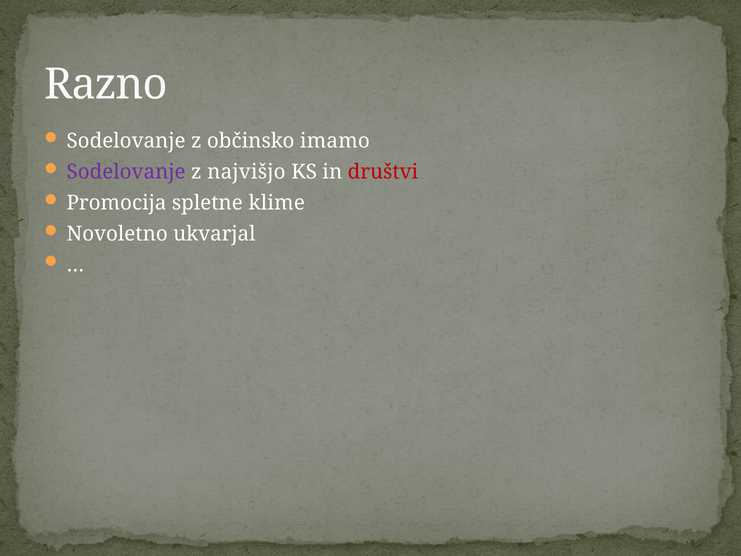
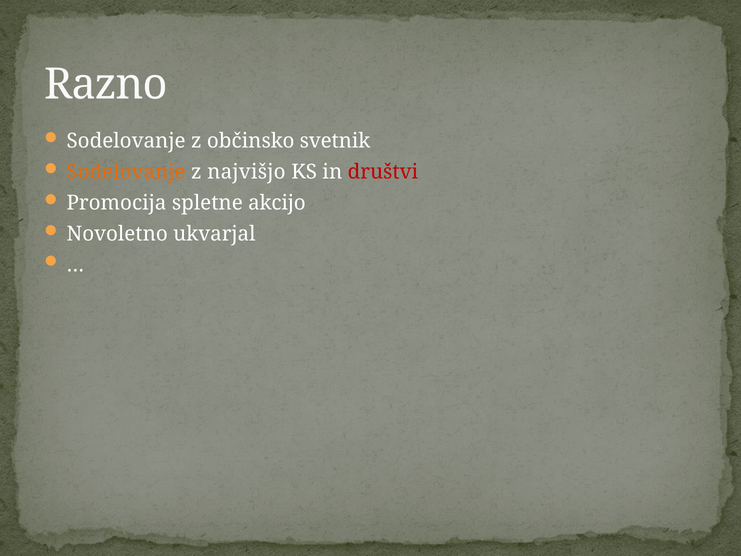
imamo: imamo -> svetnik (335, 141)
Sodelovanje colour: purple -> orange (126, 172)
klime: klime -> akcijo (277, 203)
